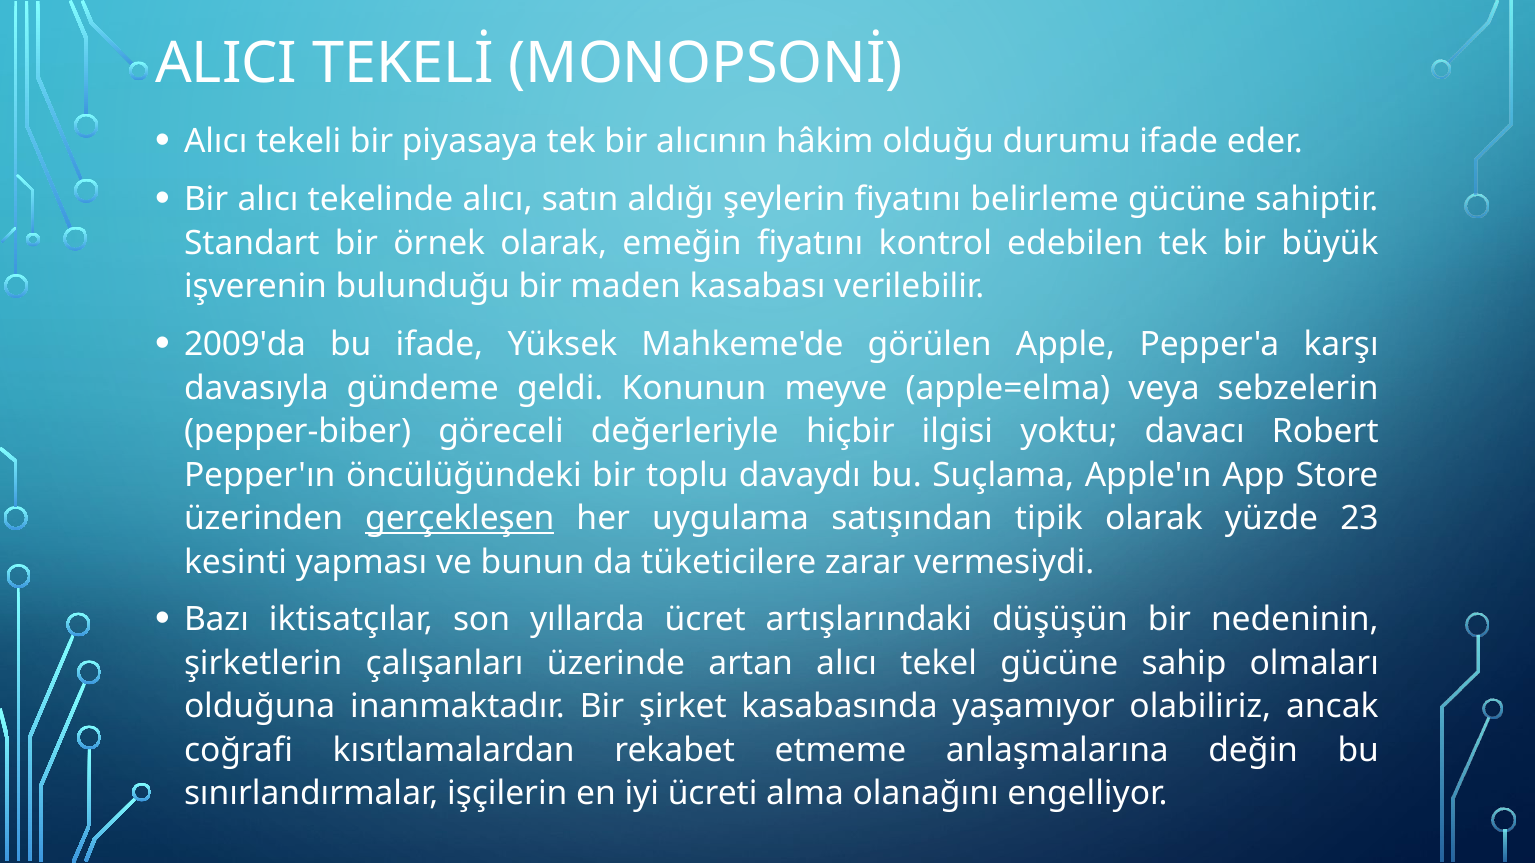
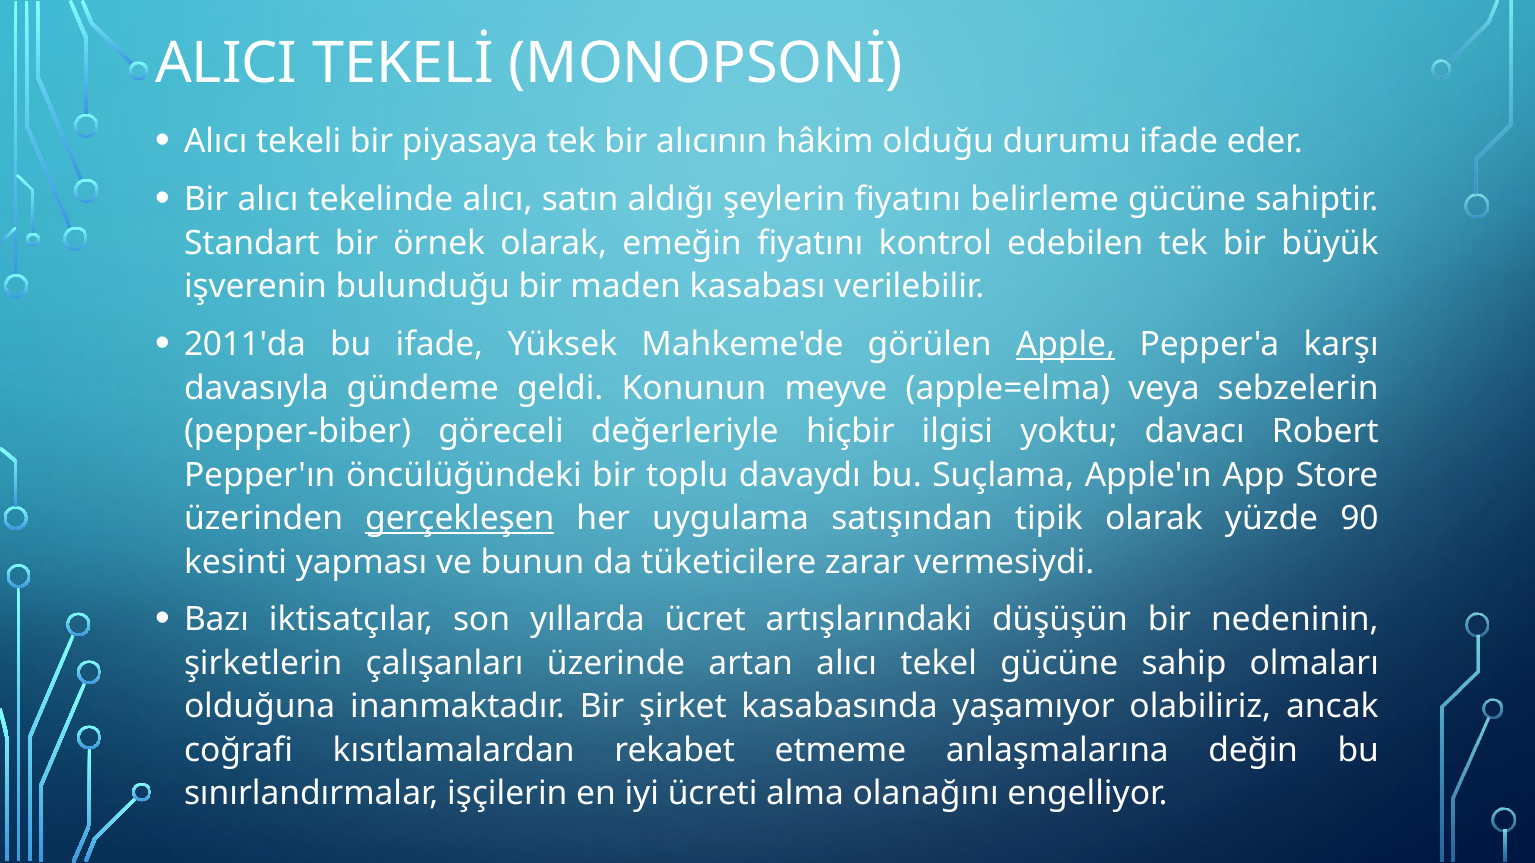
2009'da: 2009'da -> 2011'da (245, 345)
Apple underline: none -> present (1065, 345)
23: 23 -> 90 (1359, 519)
